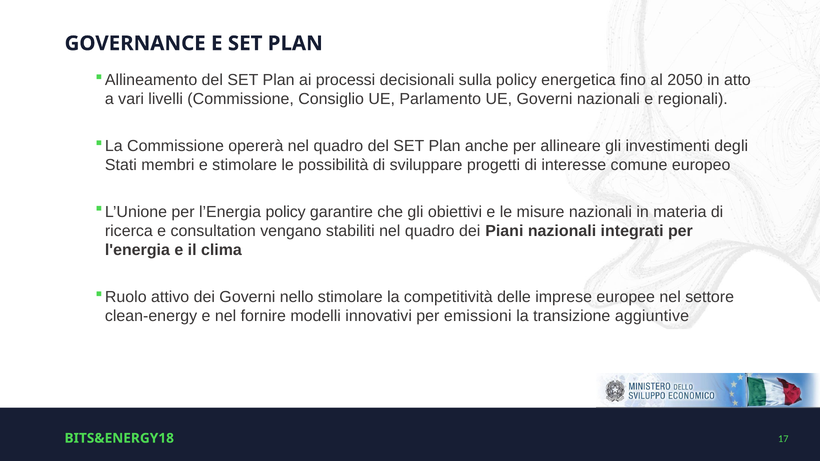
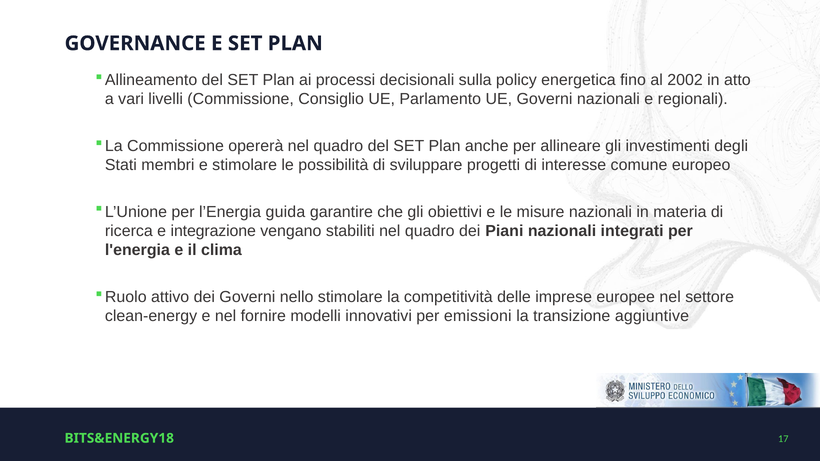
2050: 2050 -> 2002 (685, 80)
l’Energia policy: policy -> guida (285, 212)
consultation: consultation -> integrazione (213, 231)
